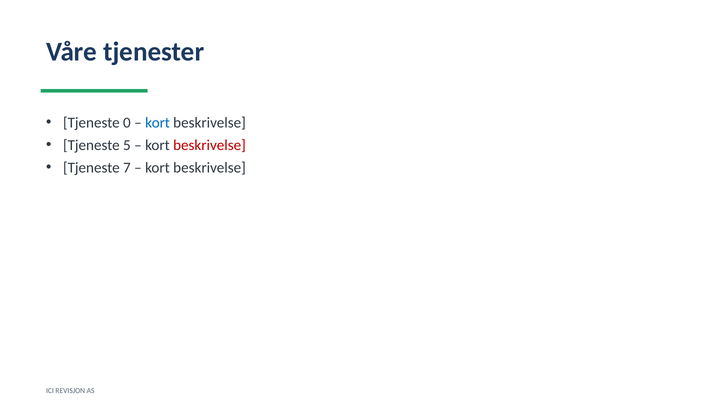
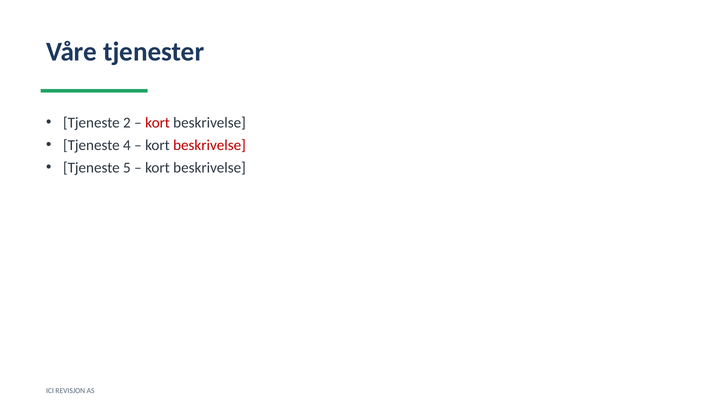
0: 0 -> 2 (127, 123)
kort colour: blue -> red (158, 123)
5: 5 -> 4 (127, 145)
7: 7 -> 5 (127, 168)
